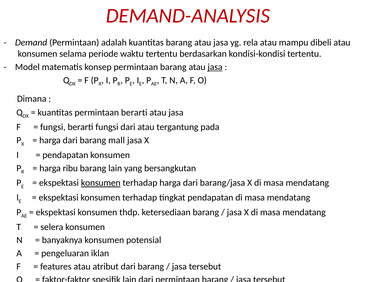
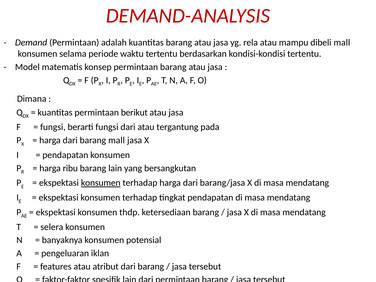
dibeli atau: atau -> mall (342, 43)
jasa underline: present -> none (215, 67)
permintaan berarti: berarti -> berikut (134, 112)
